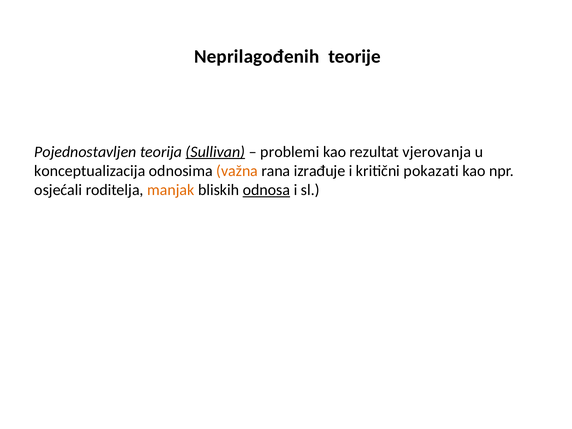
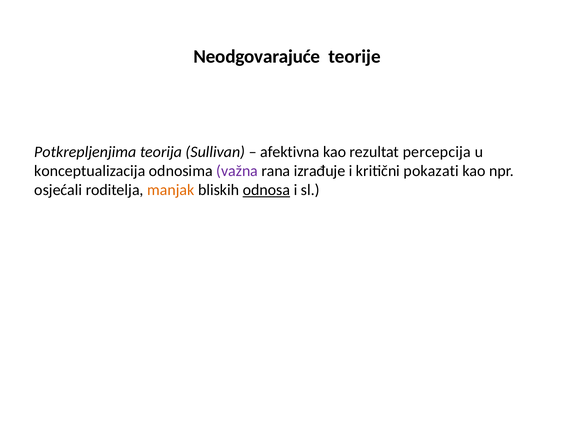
Neprilagođenih: Neprilagođenih -> Neodgovarajuće (257, 57)
Pojednostavljen: Pojednostavljen -> Potkrepljenjima (85, 152)
Sullivan underline: present -> none (215, 152)
problemi: problemi -> afektivna (290, 152)
vjerovanja: vjerovanja -> percepcija (437, 152)
važna colour: orange -> purple (237, 171)
